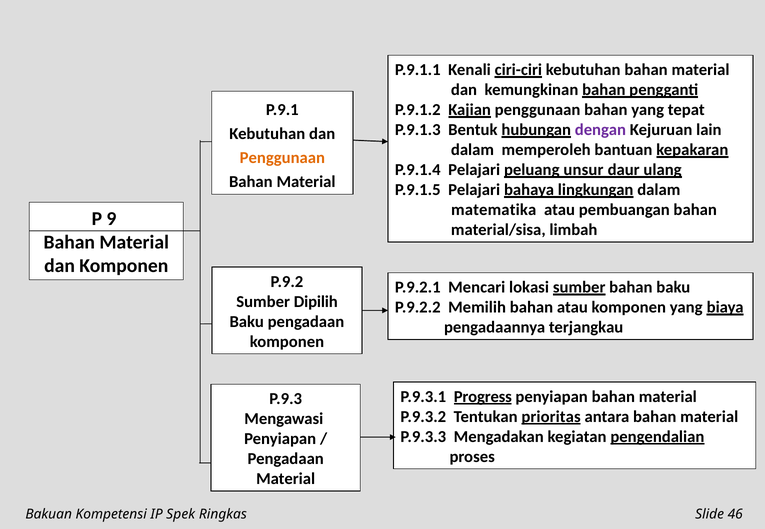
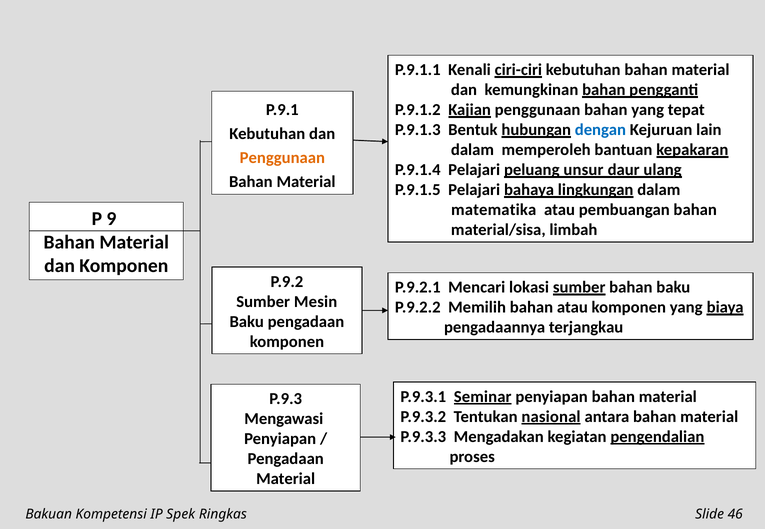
dengan colour: purple -> blue (600, 130)
Dipilih: Dipilih -> Mesin (316, 302)
Progress: Progress -> Seminar (483, 397)
prioritas: prioritas -> nasional (551, 417)
